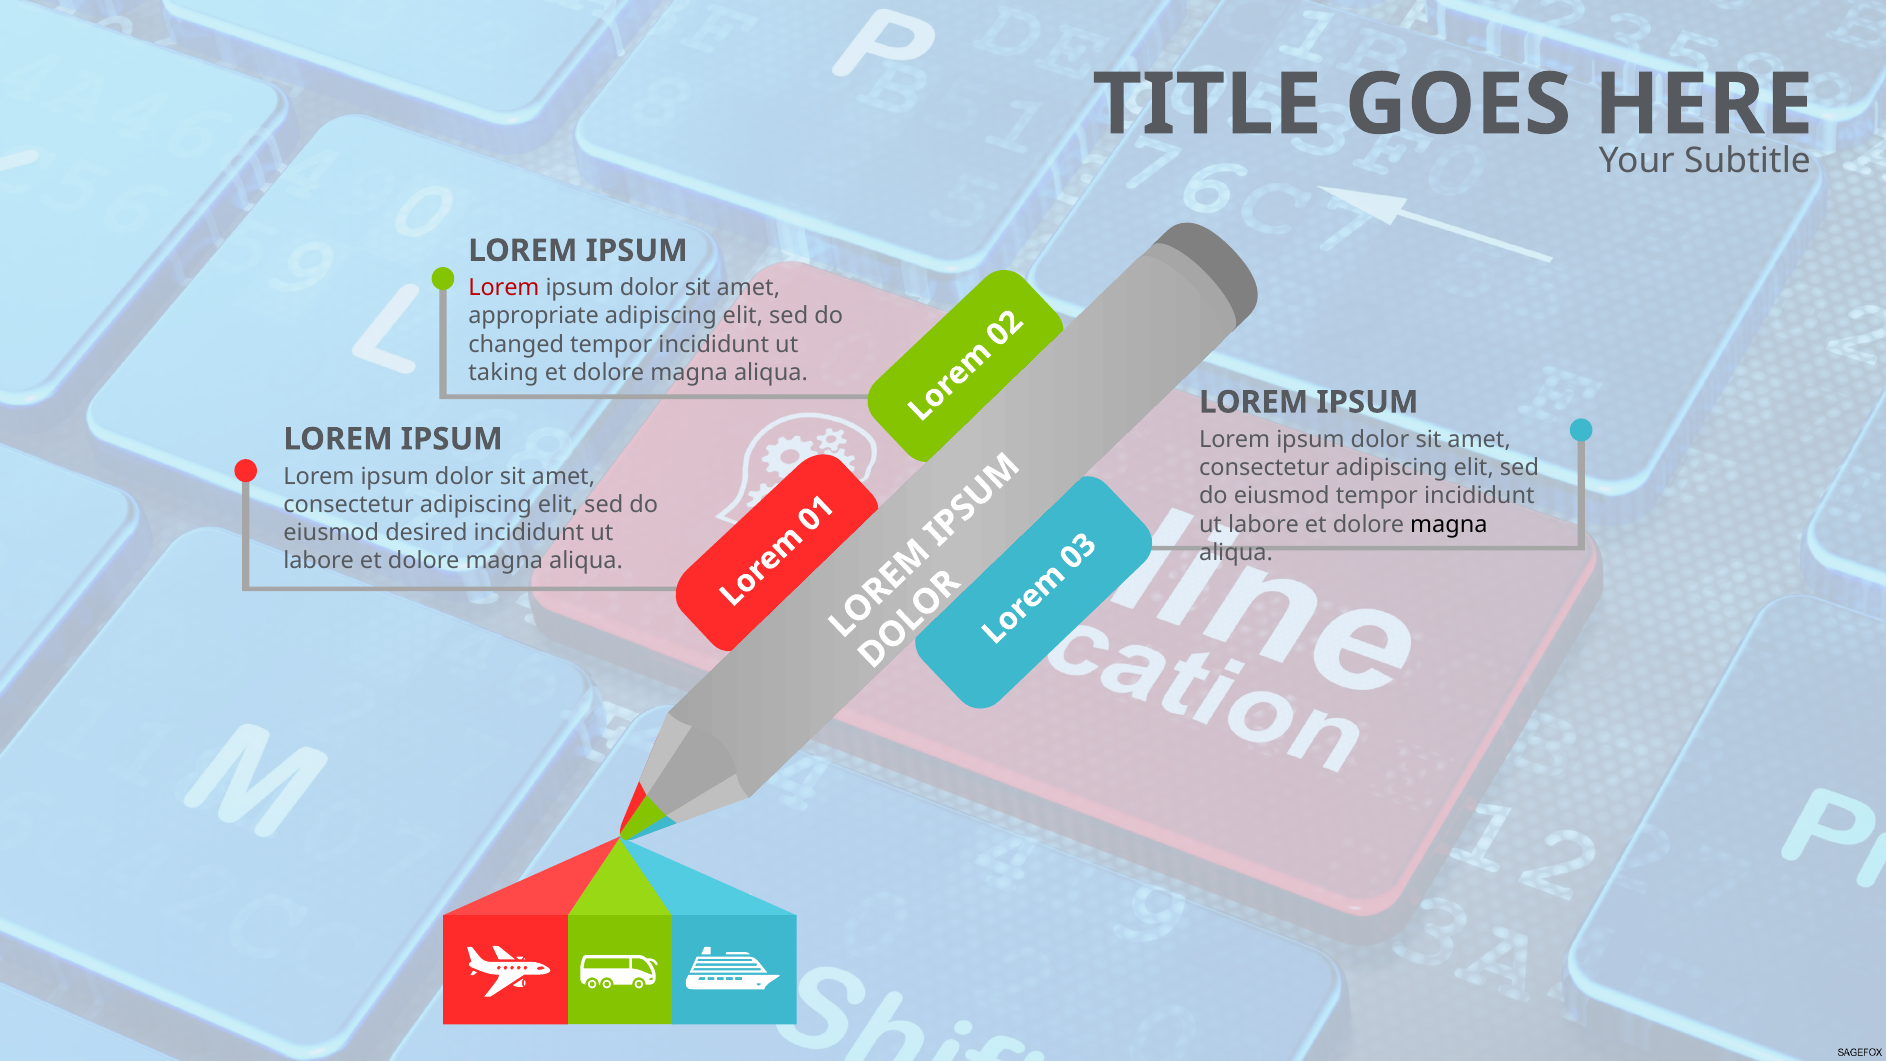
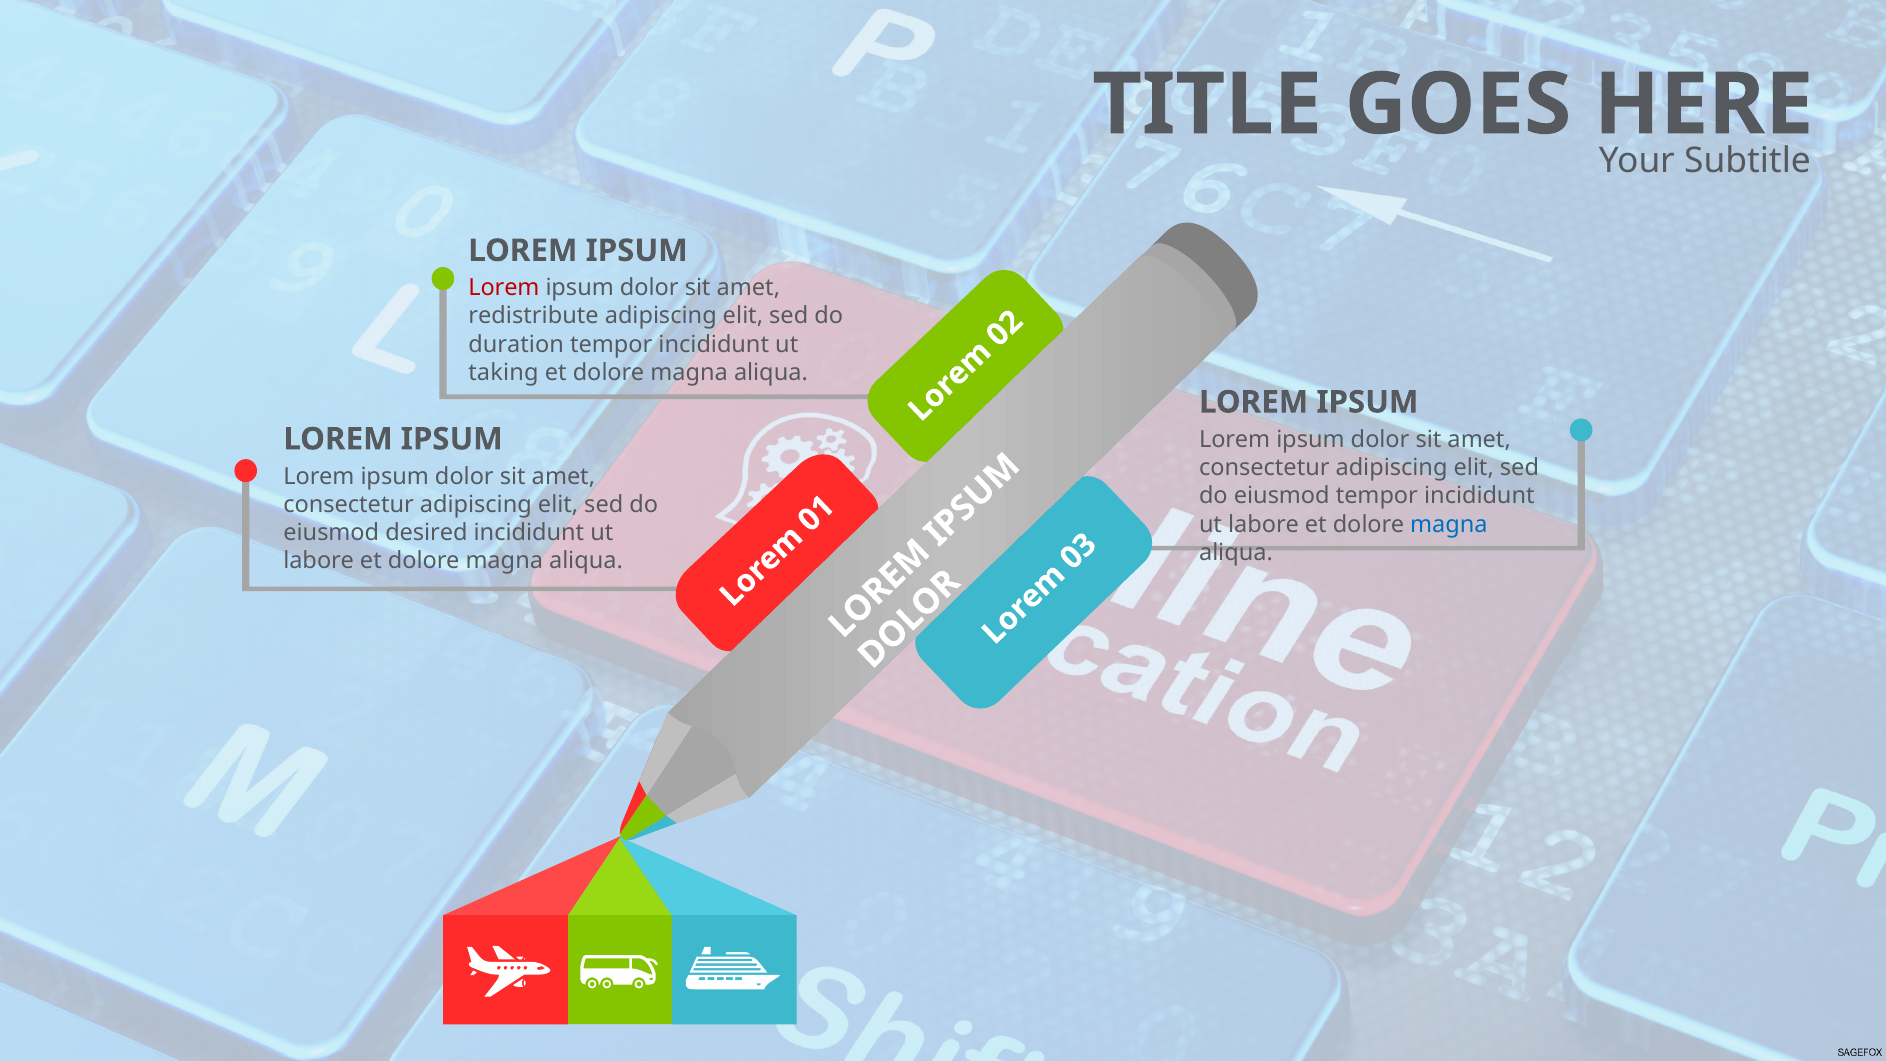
appropriate: appropriate -> redistribute (534, 316)
changed: changed -> duration (516, 344)
magna colour: black -> blue (1449, 524)
